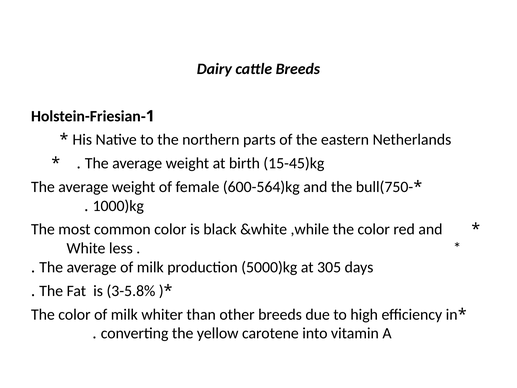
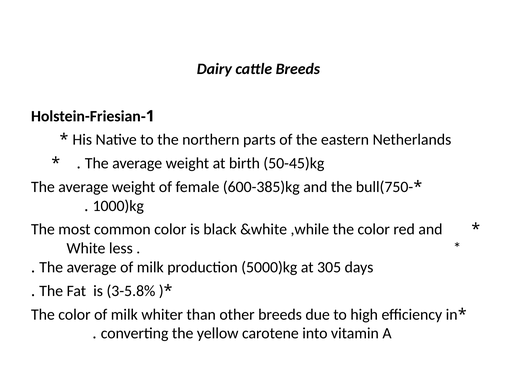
15-45)kg: 15-45)kg -> 50-45)kg (294, 163)
600-564)kg: 600-564)kg -> 600-385)kg (261, 187)
